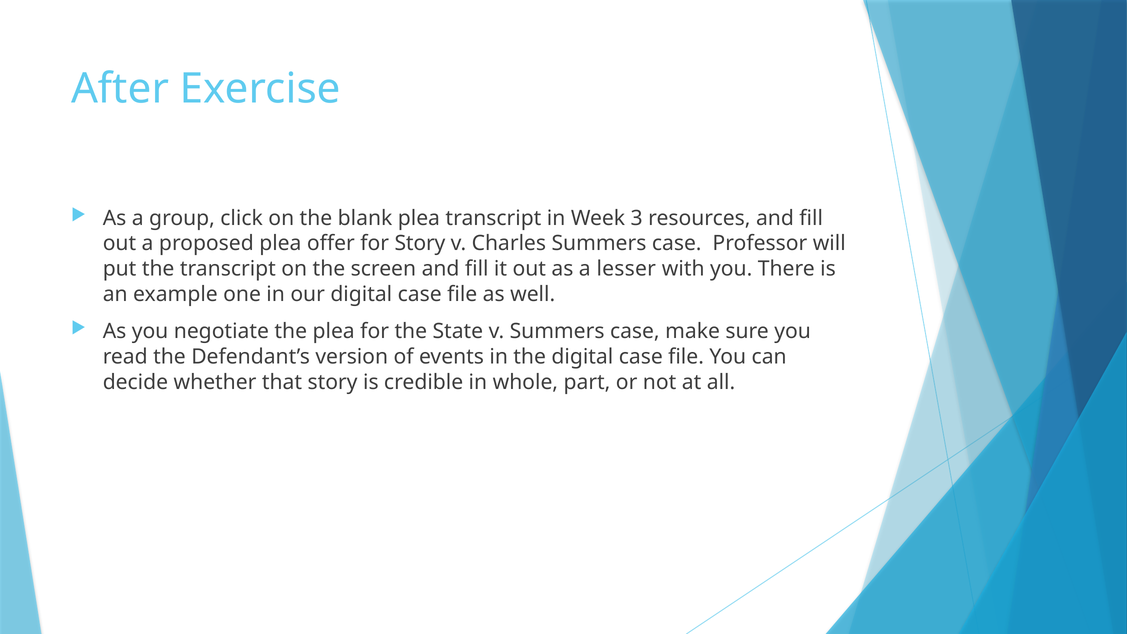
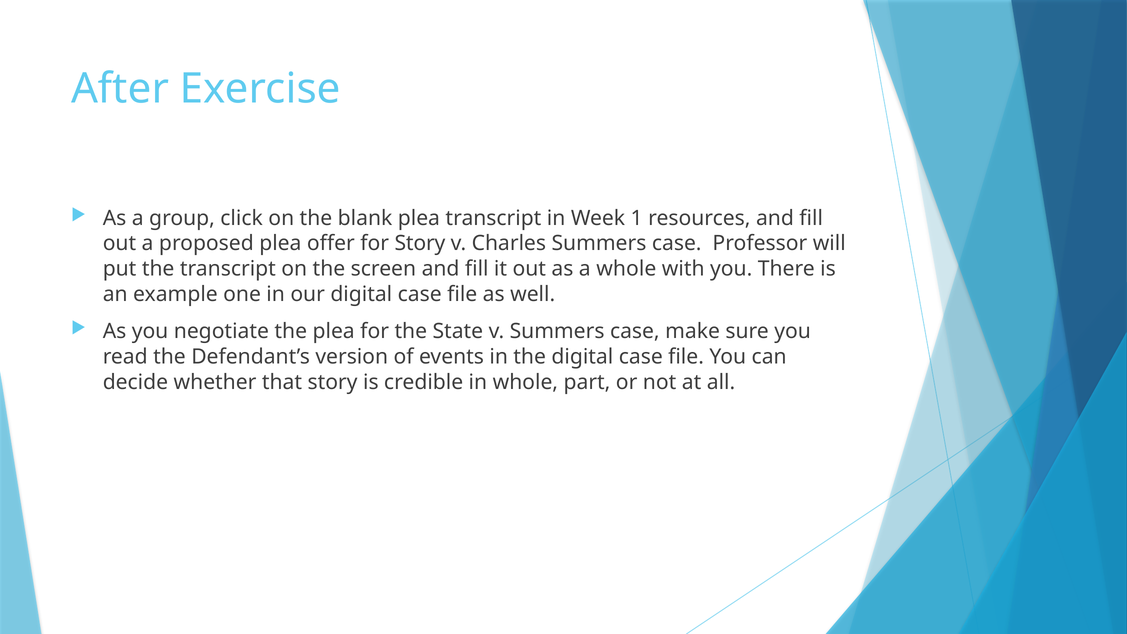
3: 3 -> 1 (637, 218)
a lesser: lesser -> whole (626, 269)
